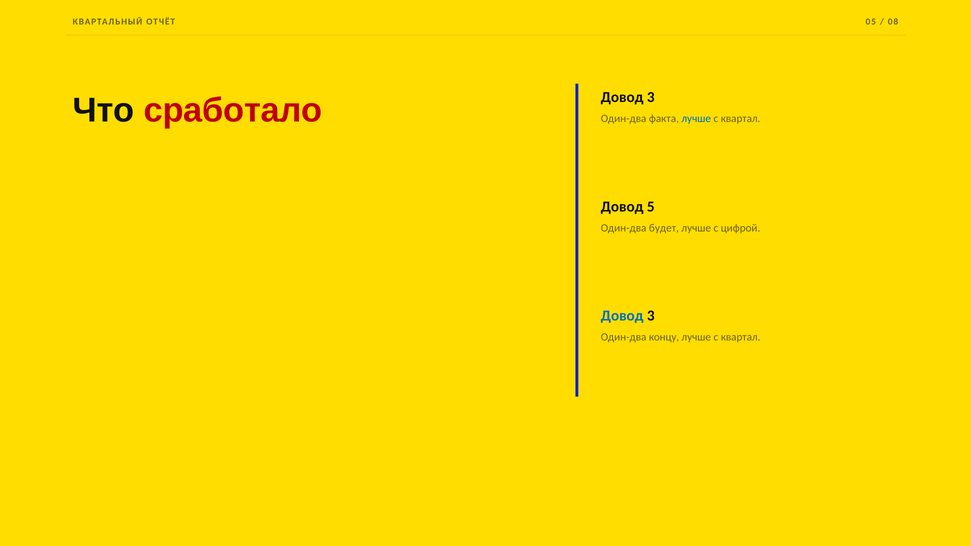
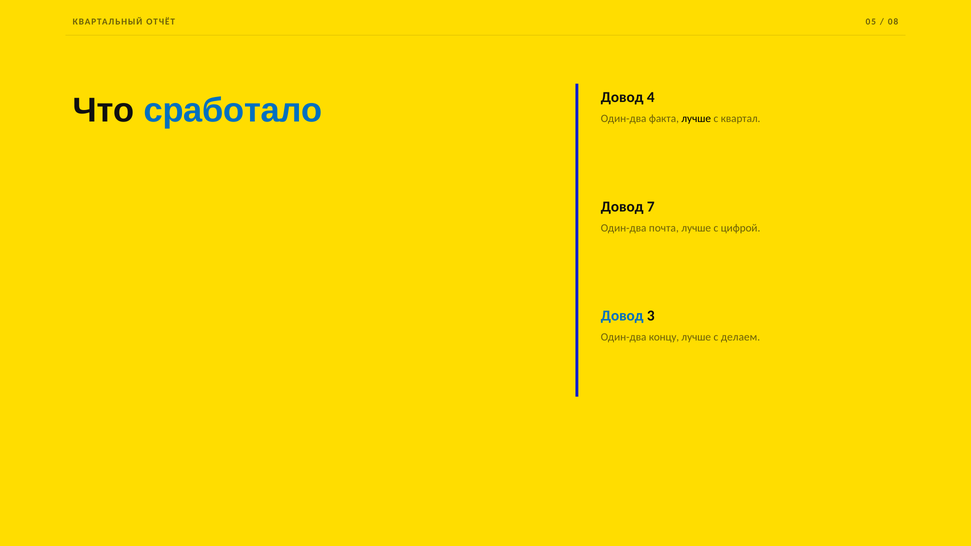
сработало colour: red -> blue (233, 110)
3: 3 -> 4 (651, 97)
лучше colour: blue -> black (696, 119)
5: 5 -> 7 (651, 207)
будет: будет -> почта (664, 228)
квартал: квартал -> делаем (741, 337)
